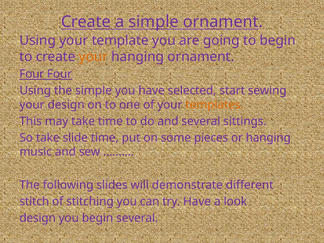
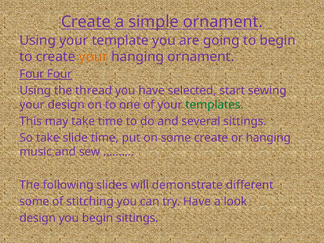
the simple: simple -> thread (94, 91)
templates colour: orange -> green (215, 105)
some pieces: pieces -> create (211, 138)
stitch: stitch -> some (34, 201)
begin several: several -> sittings (137, 218)
